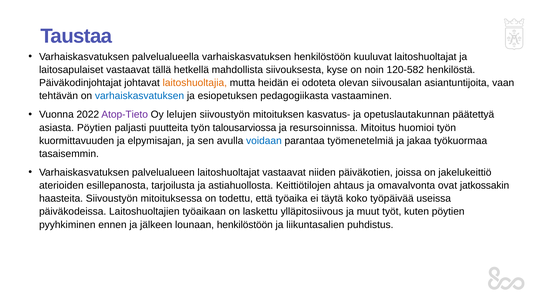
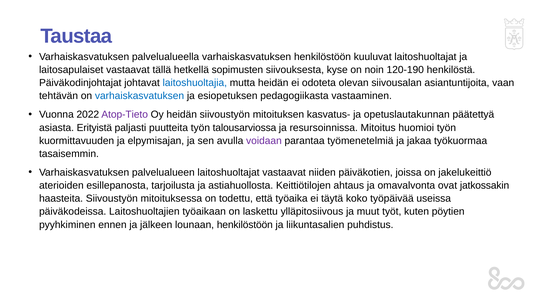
mahdollista: mahdollista -> sopimusten (237, 70)
120-582: 120-582 -> 120-190 (405, 70)
laitoshuoltajia colour: orange -> blue (195, 83)
Oy lelujen: lelujen -> heidän (182, 115)
asiasta Pöytien: Pöytien -> Erityistä (94, 128)
voidaan colour: blue -> purple (264, 141)
